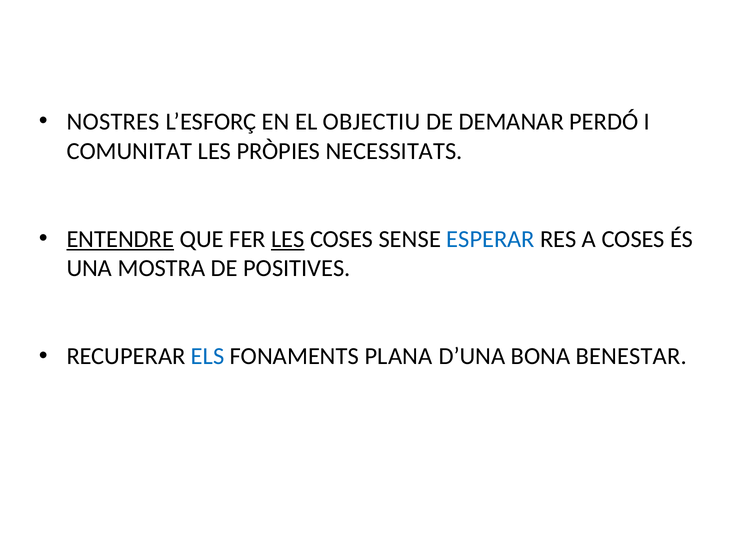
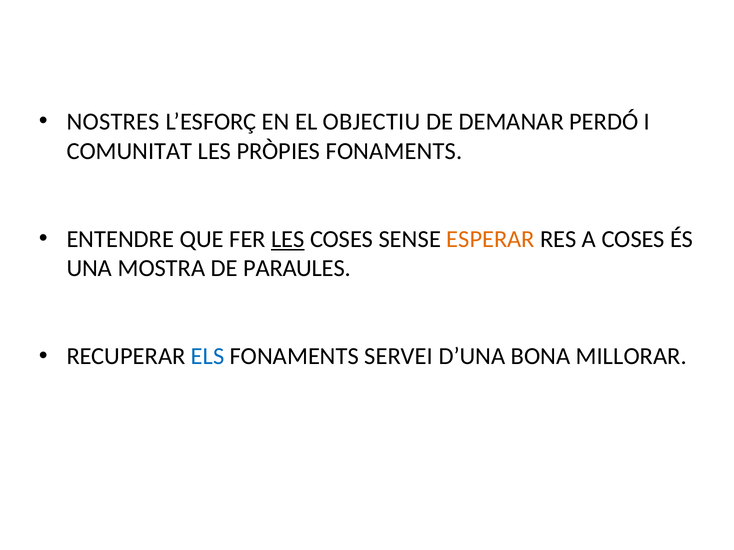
PRÒPIES NECESSITATS: NECESSITATS -> FONAMENTS (394, 151)
ENTENDRE underline: present -> none (120, 239)
ESPERAR colour: blue -> orange (491, 239)
POSITIVES: POSITIVES -> PARAULES (297, 269)
PLANA: PLANA -> SERVEI (399, 357)
BENESTAR: BENESTAR -> MILLORAR (631, 357)
